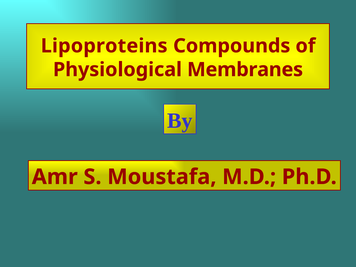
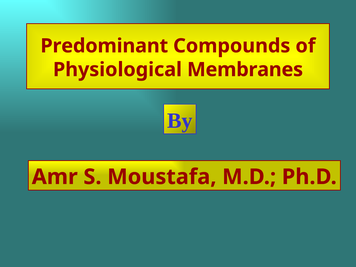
Lipoproteins: Lipoproteins -> Predominant (104, 46)
